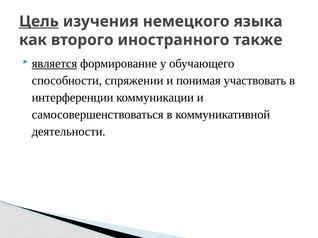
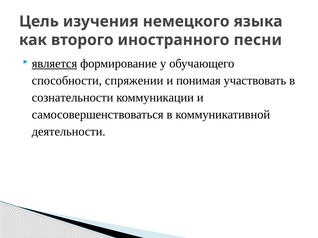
Цель underline: present -> none (39, 21)
также: также -> песни (258, 40)
интерференции: интерференции -> сознательности (73, 98)
